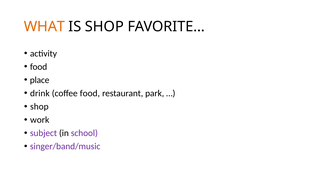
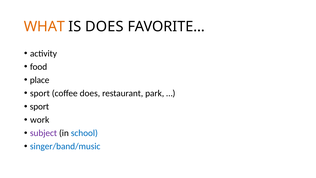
IS SHOP: SHOP -> DOES (104, 27)
drink: drink -> sport (40, 93)
coffee food: food -> does (90, 93)
shop: shop -> sport (39, 106)
school colour: purple -> blue (84, 133)
singer/band/music colour: purple -> blue (65, 146)
